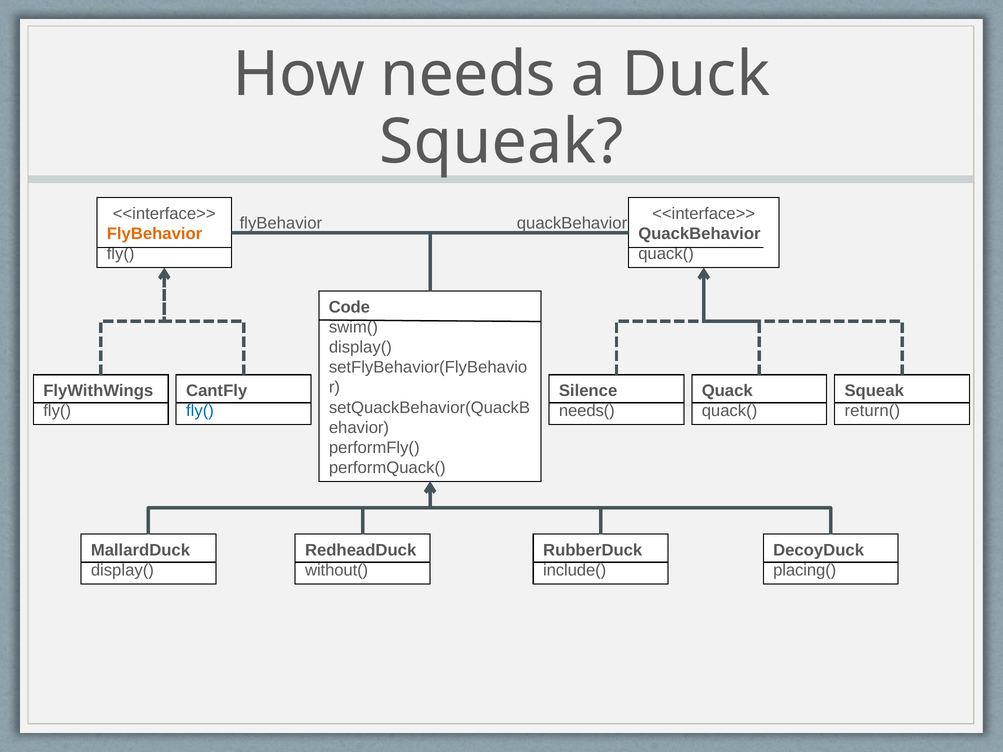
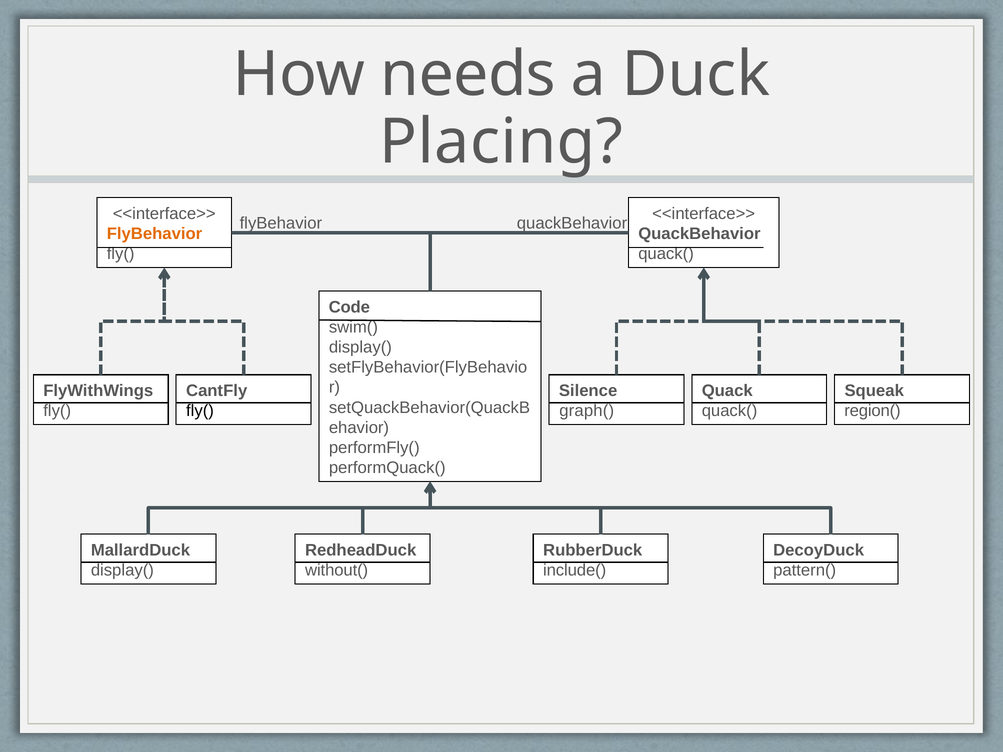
Squeak: Squeak -> Placing (501, 142)
fly( colour: blue -> black (200, 411)
needs(: needs( -> graph( (587, 411)
return(: return( -> region( (872, 411)
placing(: placing( -> pattern( (805, 571)
